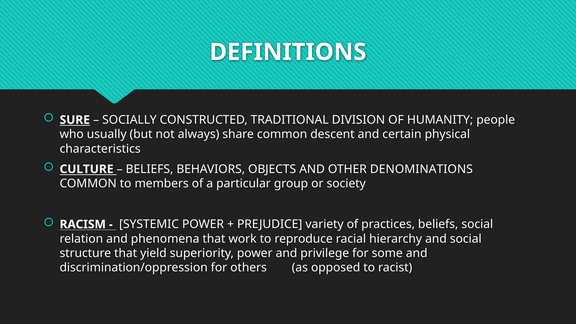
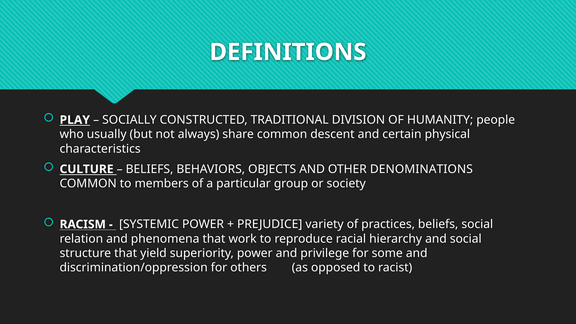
SURE: SURE -> PLAY (75, 120)
